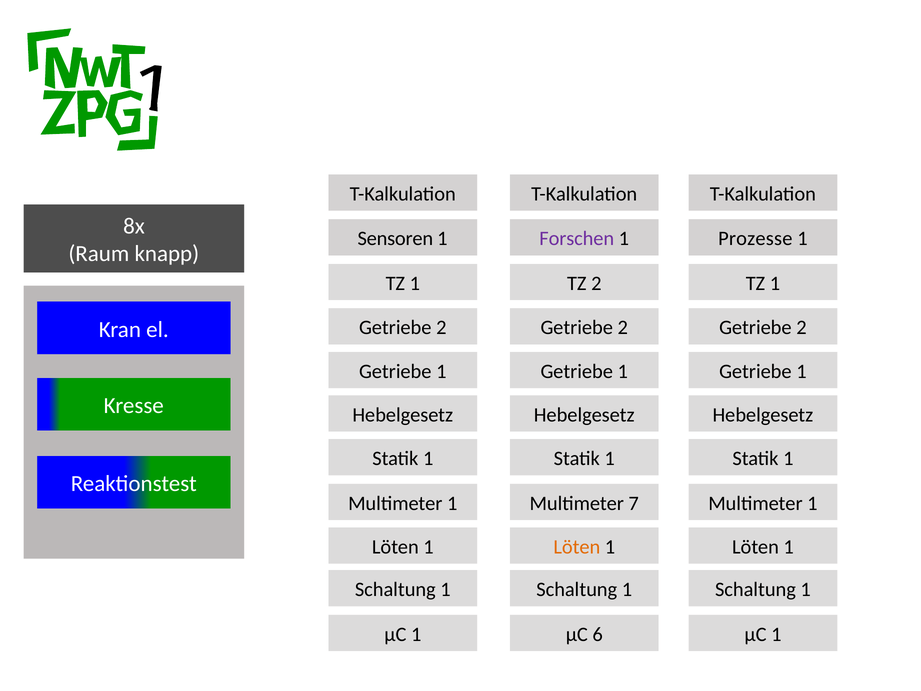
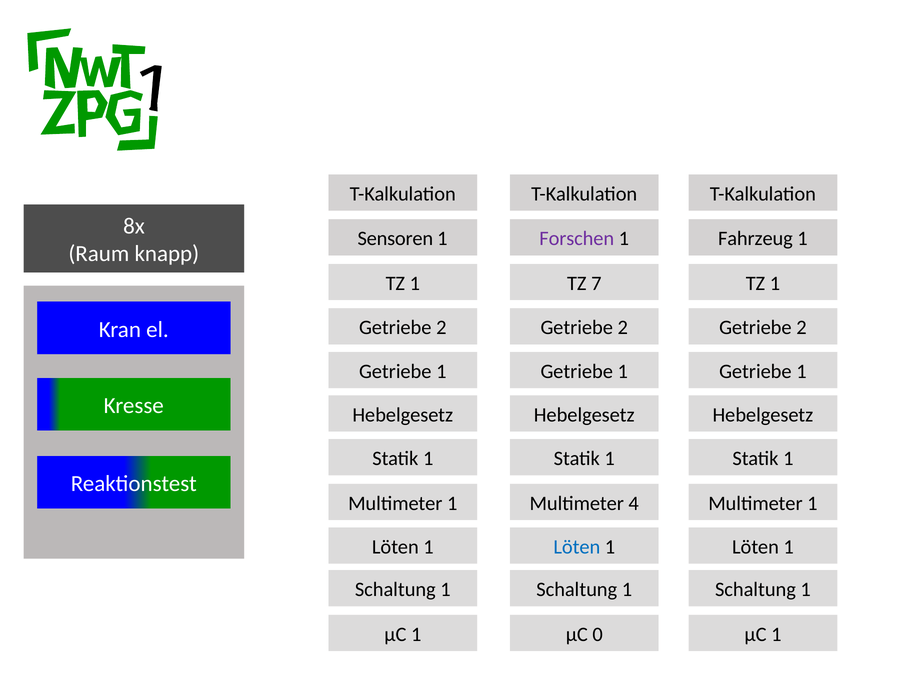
Prozesse: Prozesse -> Fahrzeug (755, 239)
TZ 2: 2 -> 7 (596, 283)
7: 7 -> 4 (634, 503)
Löten colour: orange -> blue (577, 547)
6: 6 -> 0 (598, 634)
